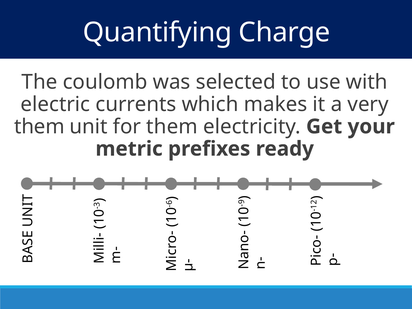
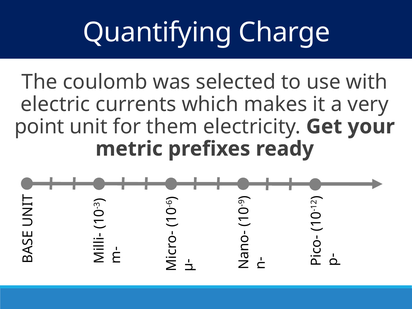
them: them -> point (39, 127)
